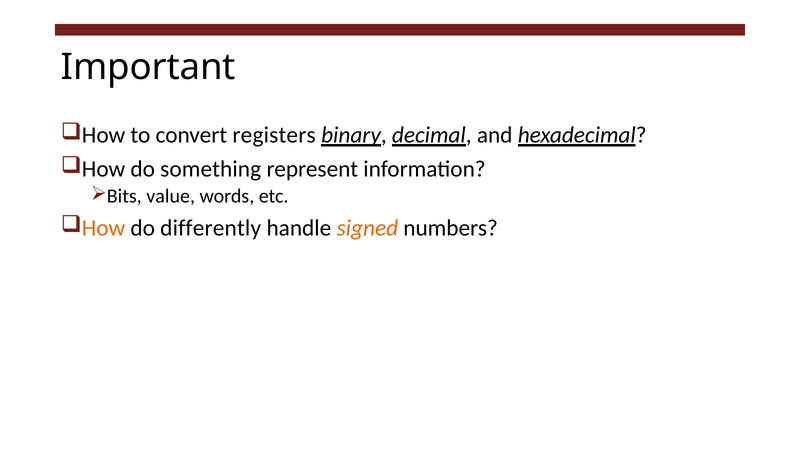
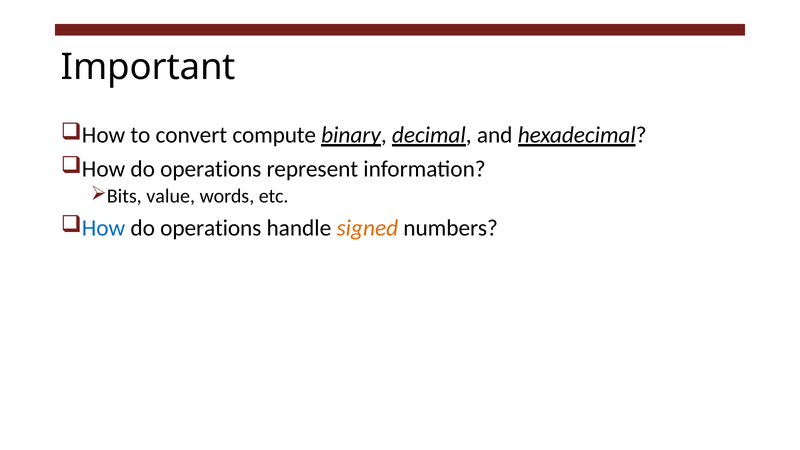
registers: registers -> compute (274, 135)
something: something -> operations (211, 169)
How colour: orange -> blue (104, 228)
differently: differently -> operations (211, 228)
